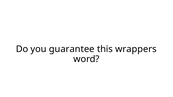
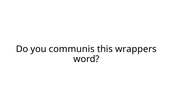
guarantee: guarantee -> communis (72, 49)
